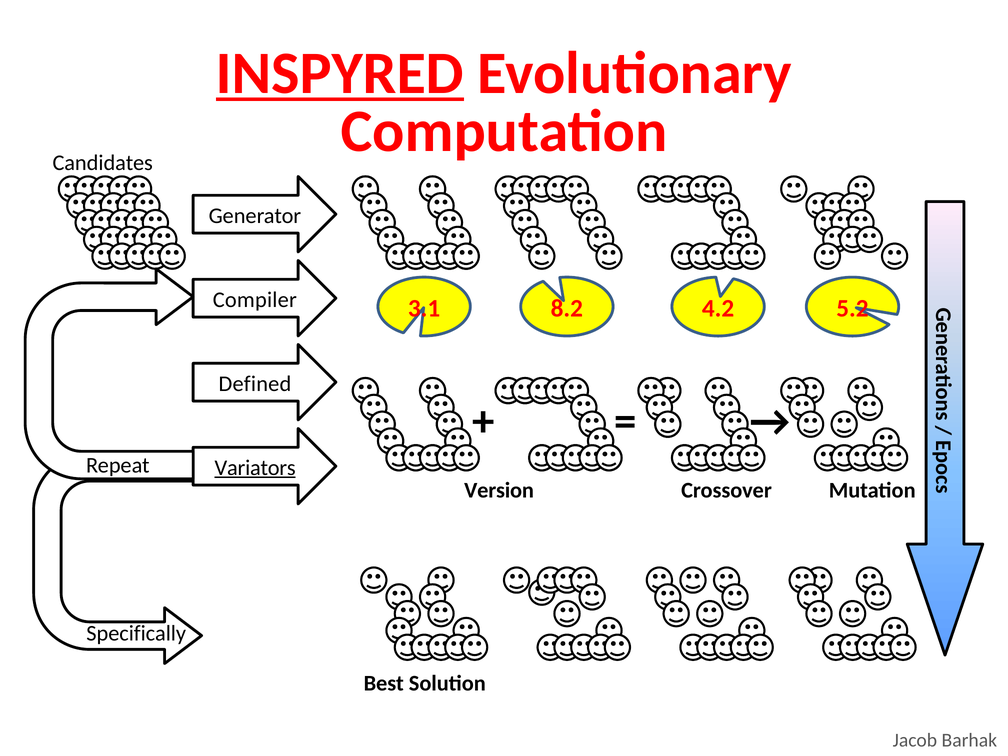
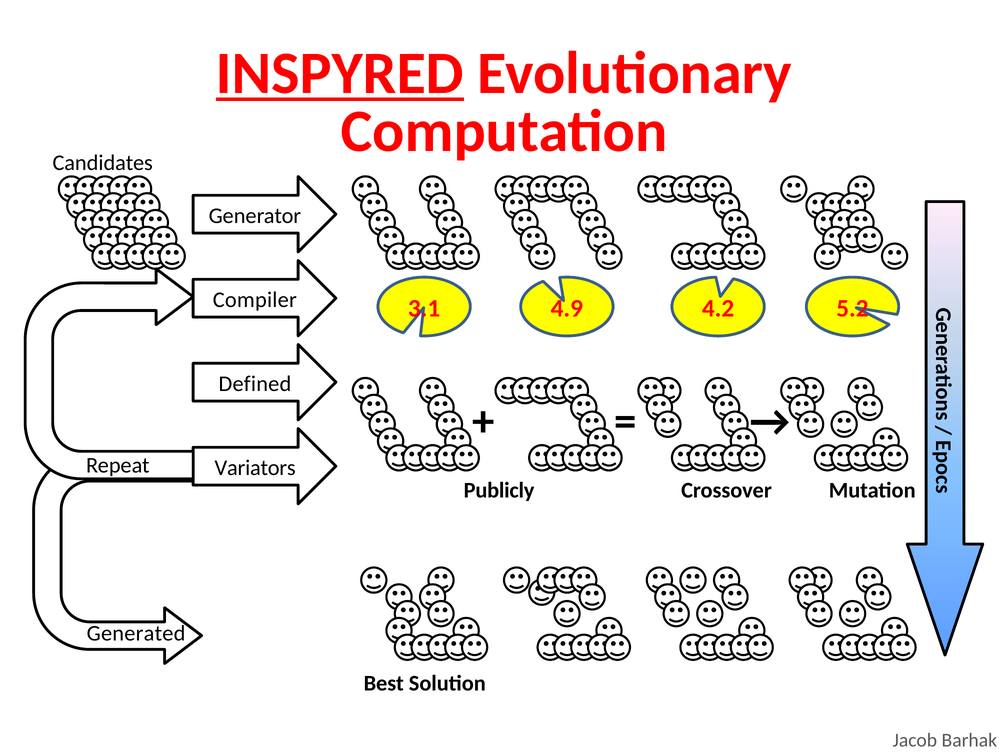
8.2: 8.2 -> 4.9 (567, 308)
Variators underline: present -> none (255, 468)
Version: Version -> Publicly (499, 490)
Specifically: Specifically -> Generated (136, 633)
